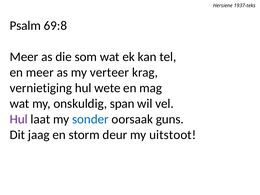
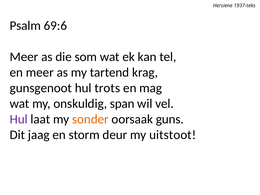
69:8: 69:8 -> 69:6 (55, 26)
verteer: verteer -> tartend (110, 72)
vernietiging: vernietiging -> gunsgenoot (41, 88)
wete: wete -> trots (107, 88)
sonder colour: blue -> orange (90, 119)
